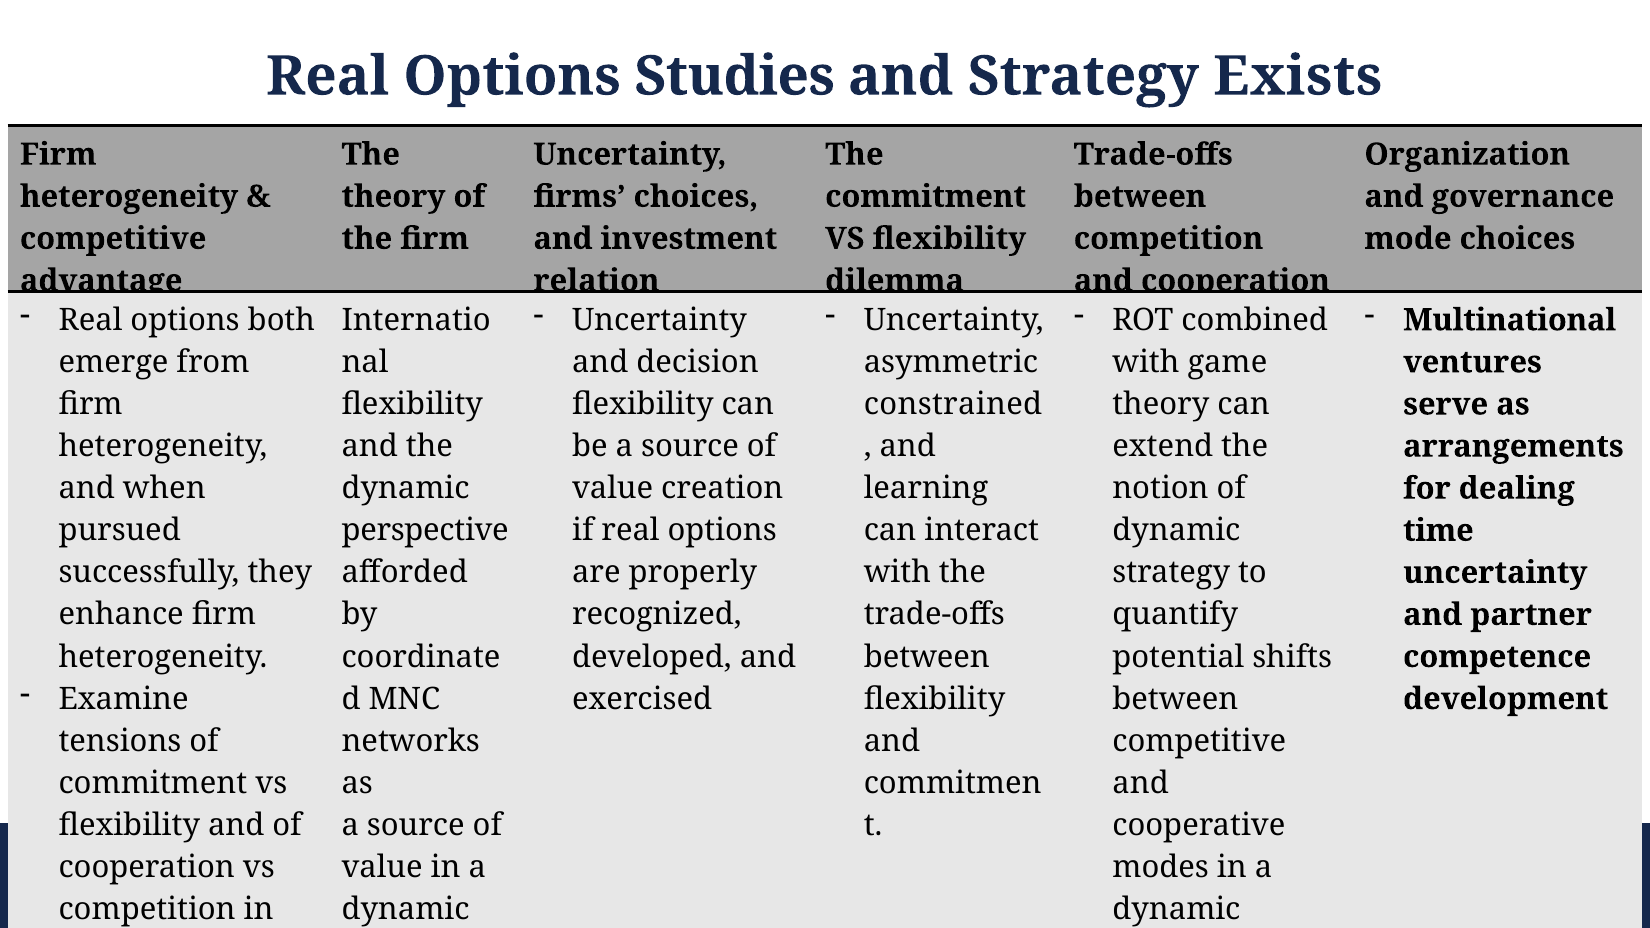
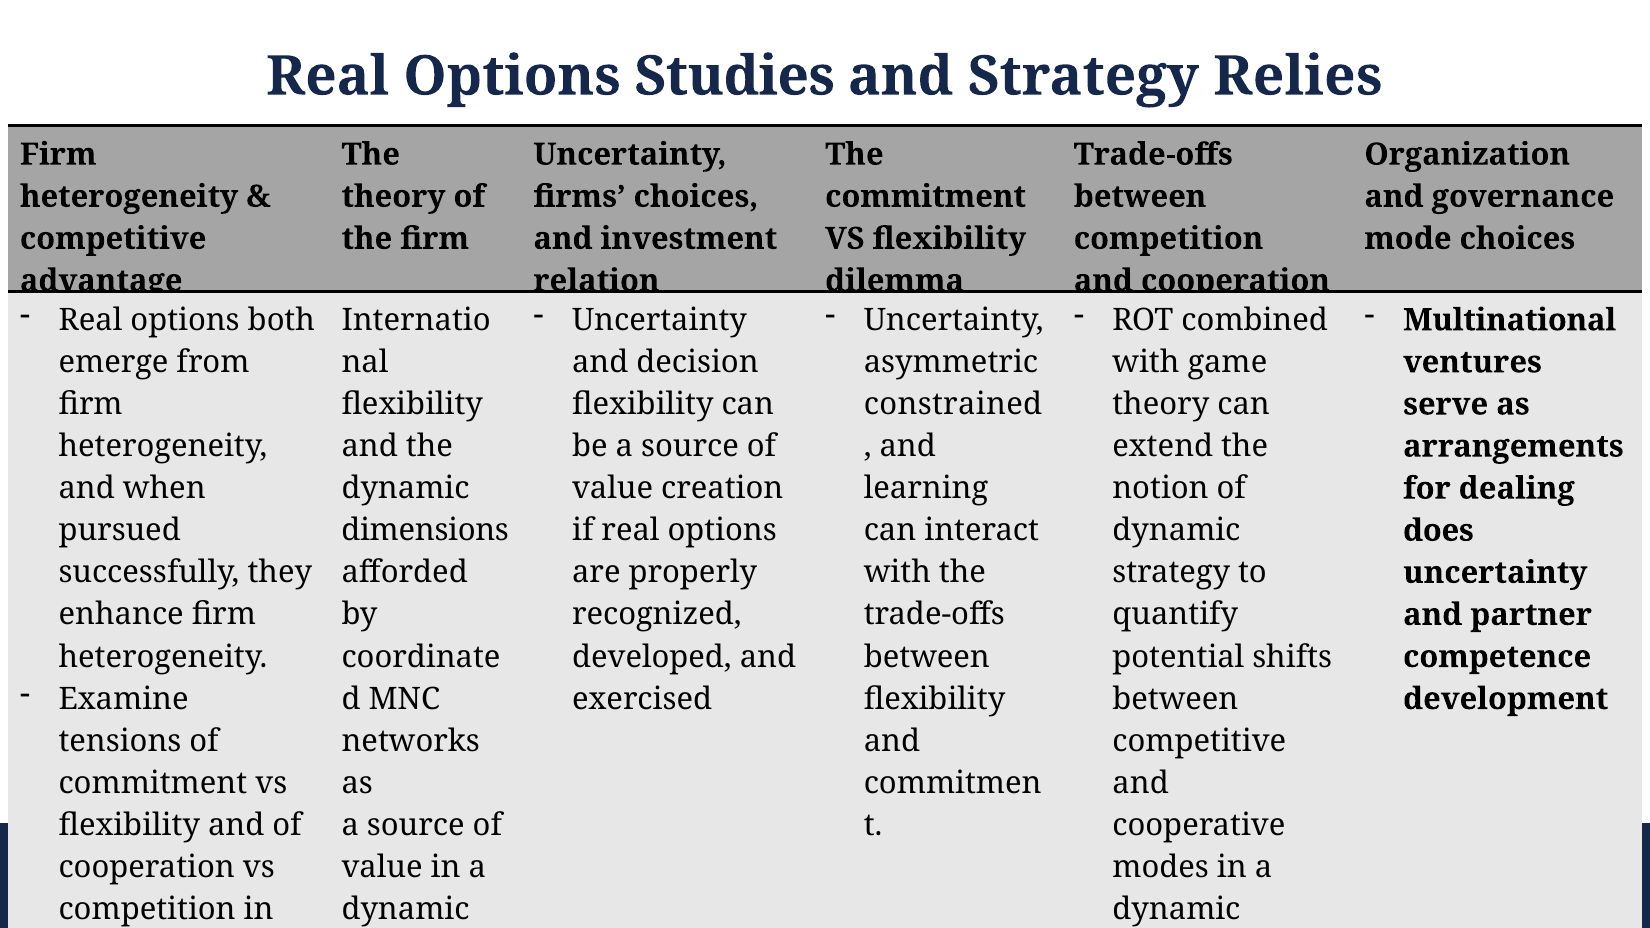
Exists: Exists -> Relies (1298, 76)
perspective: perspective -> dimensions (425, 531)
time: time -> does (1438, 531)
